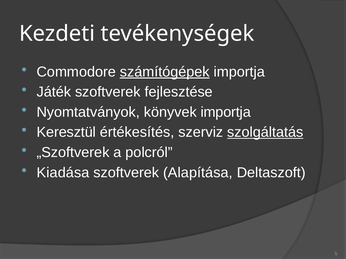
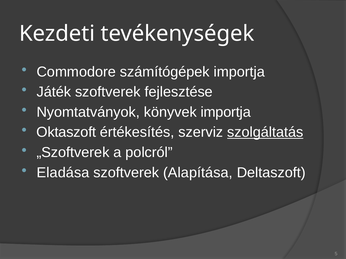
számítógépek underline: present -> none (165, 72)
Keresztül: Keresztül -> Oktaszoft (66, 132)
Kiadása: Kiadása -> Eladása (63, 173)
